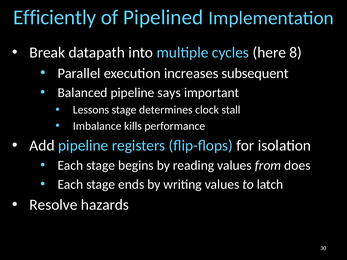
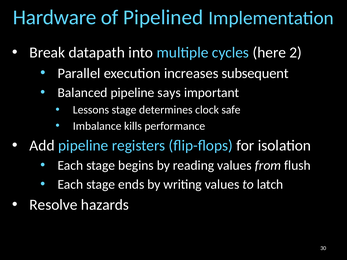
Efficiently: Efficiently -> Hardware (55, 17)
8: 8 -> 2 (296, 53)
stall: stall -> safe (231, 110)
does: does -> flush (297, 166)
